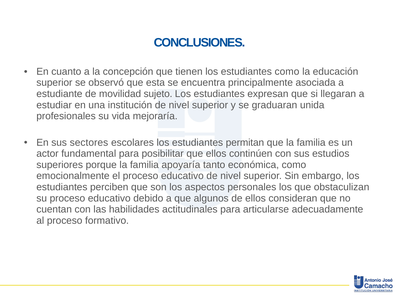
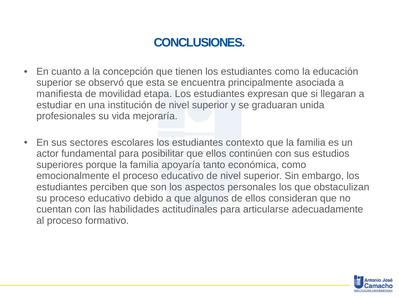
estudiante: estudiante -> manifiesta (59, 94)
sujeto: sujeto -> etapa (158, 94)
permitan: permitan -> contexto (245, 143)
